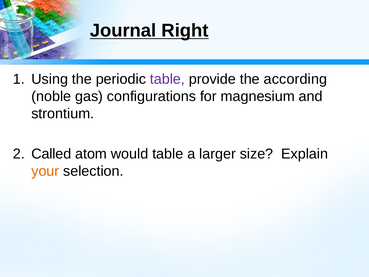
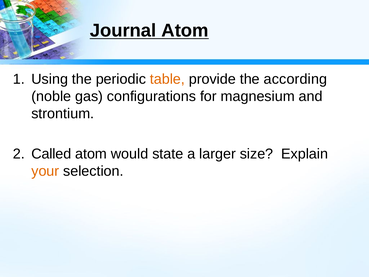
Journal Right: Right -> Atom (185, 30)
table colour: purple -> orange (167, 79)
would table: table -> state (168, 154)
